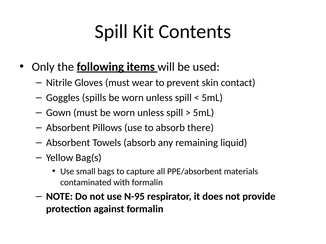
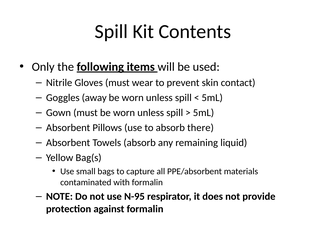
spills: spills -> away (94, 98)
